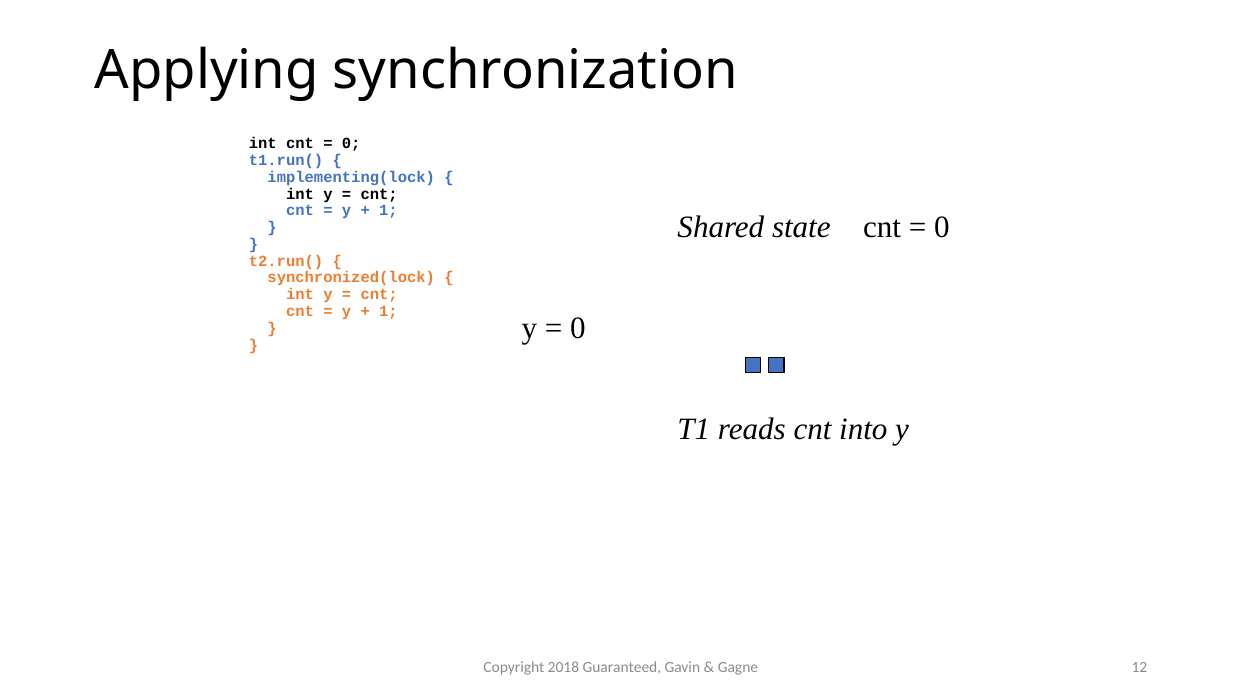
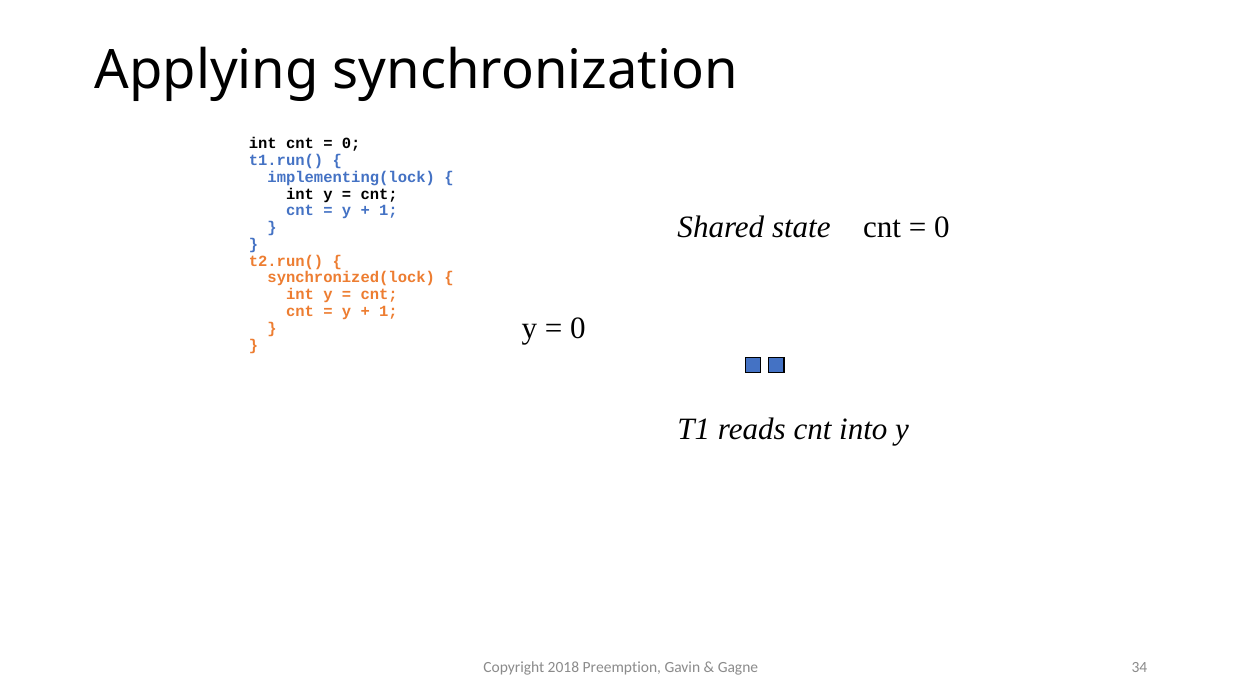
Guaranteed: Guaranteed -> Preemption (622, 667)
12: 12 -> 34 (1139, 667)
